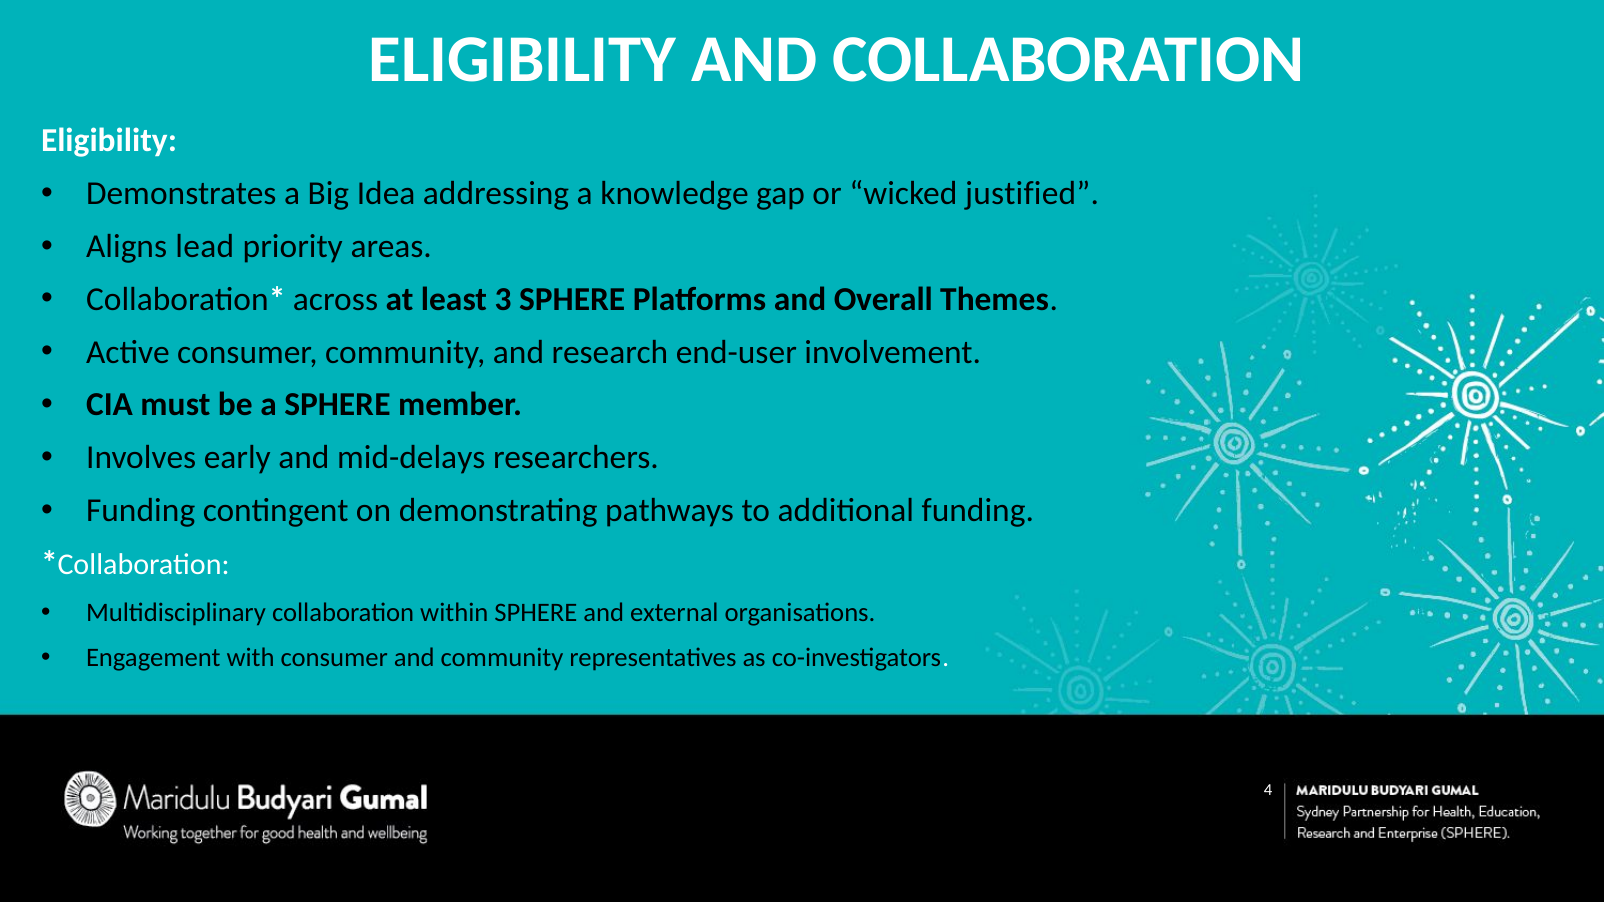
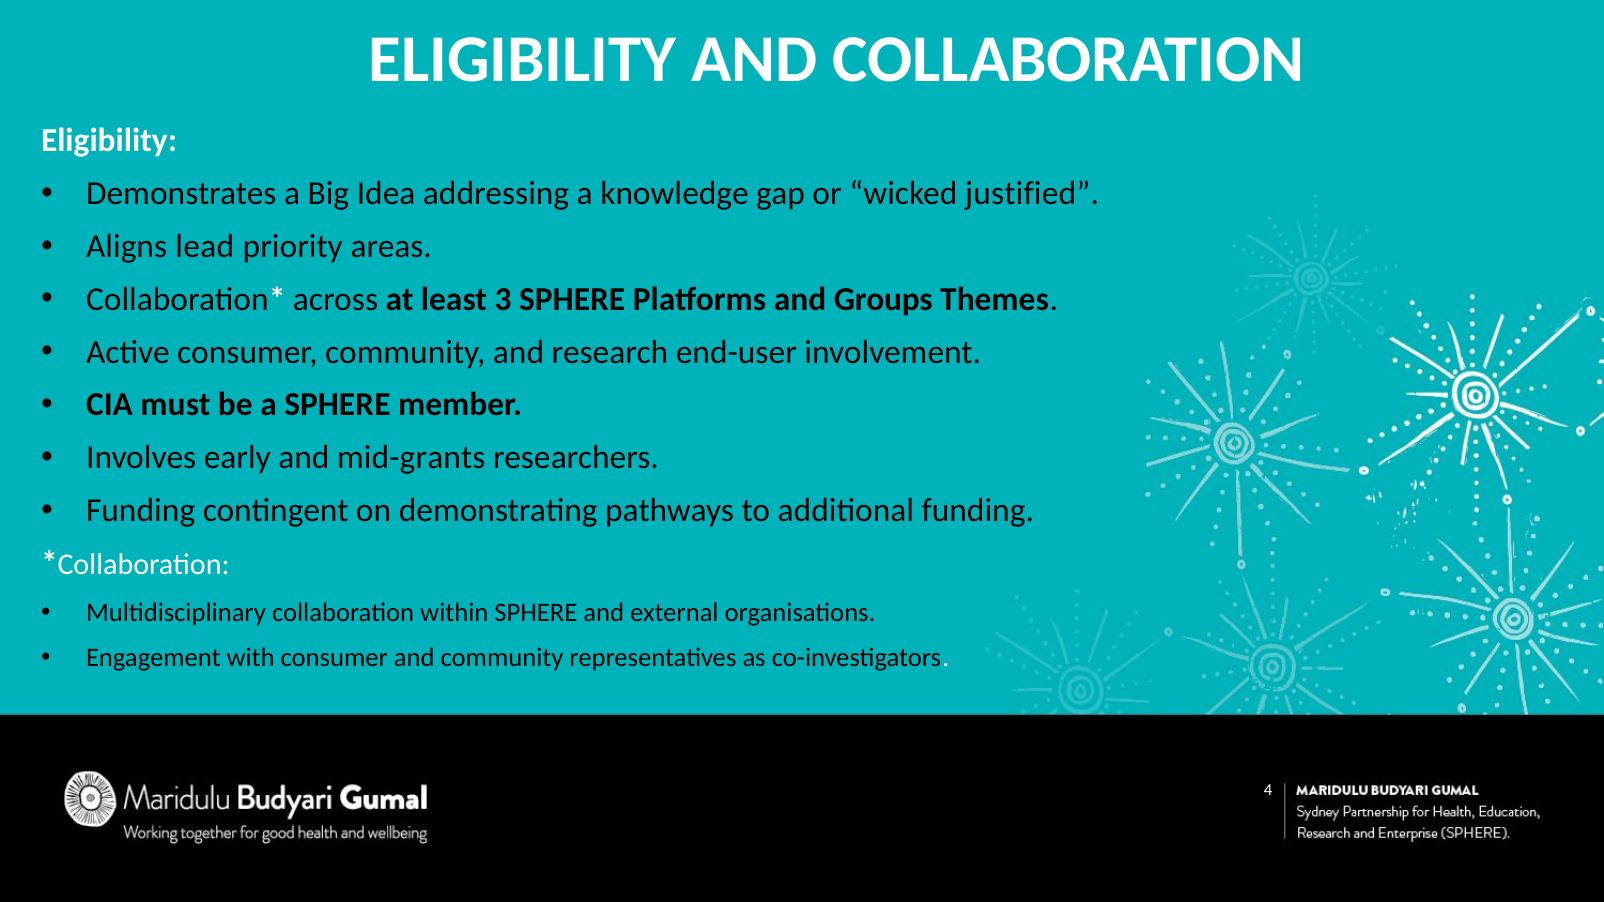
Overall: Overall -> Groups (883, 299)
mid-delays: mid-delays -> mid-grants (411, 458)
